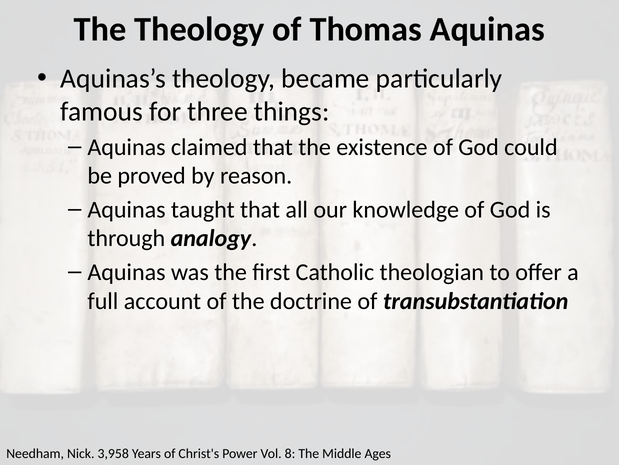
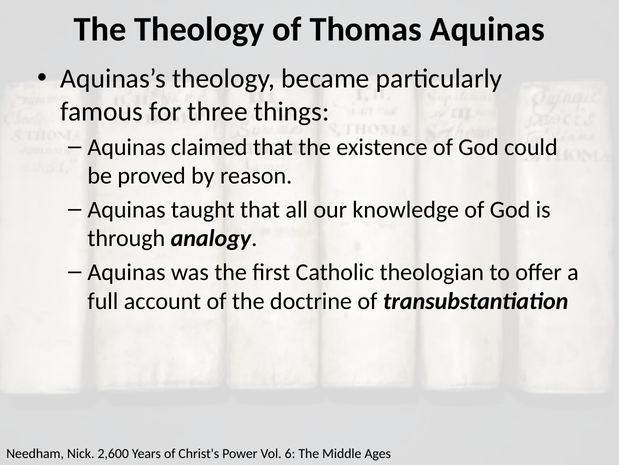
3,958: 3,958 -> 2,600 (113, 453)
8: 8 -> 6 (290, 453)
